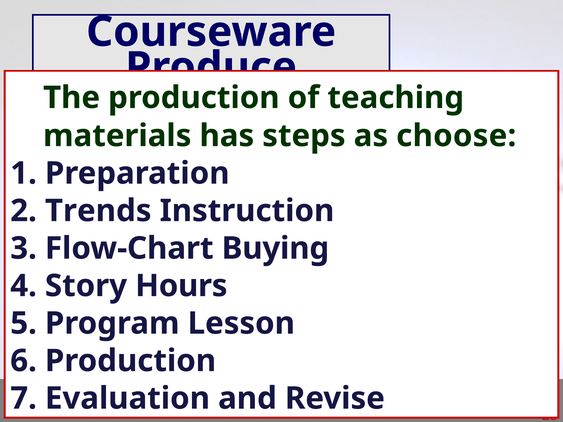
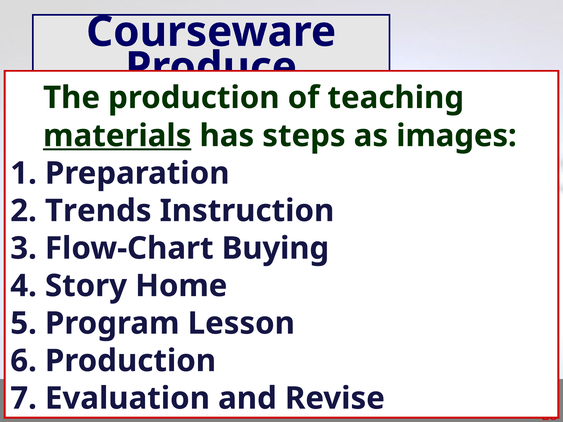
materials underline: none -> present (117, 136)
choose: choose -> images (456, 136)
Hours: Hours -> Home (181, 286)
